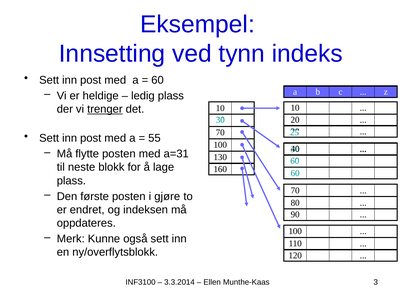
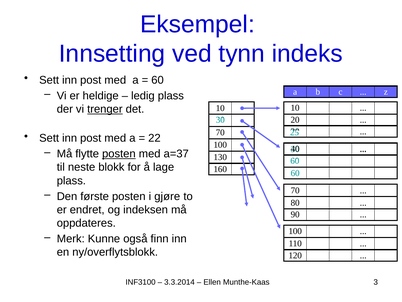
55: 55 -> 22 (154, 138)
posten underline: none -> present (119, 154)
a=31: a=31 -> a=37 (176, 154)
også sett: sett -> finn (160, 238)
